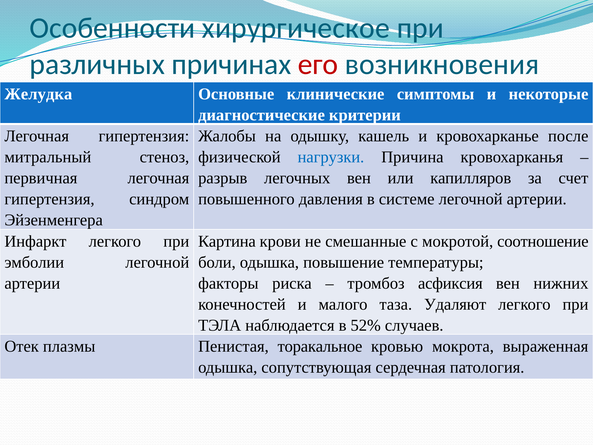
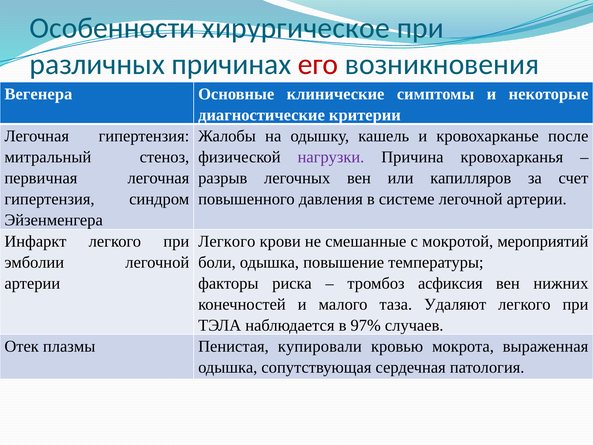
Желудка: Желудка -> Вегенера (38, 94)
нагрузки colour: blue -> purple (331, 157)
Картина: Картина -> Легкого (227, 241)
соотношение: соотношение -> мероприятий (543, 241)
52%: 52% -> 97% (366, 325)
торакальное: торакальное -> купировали (320, 346)
